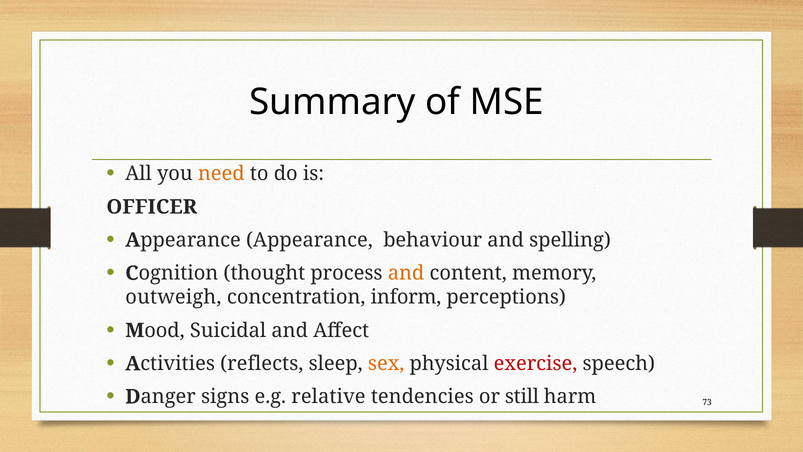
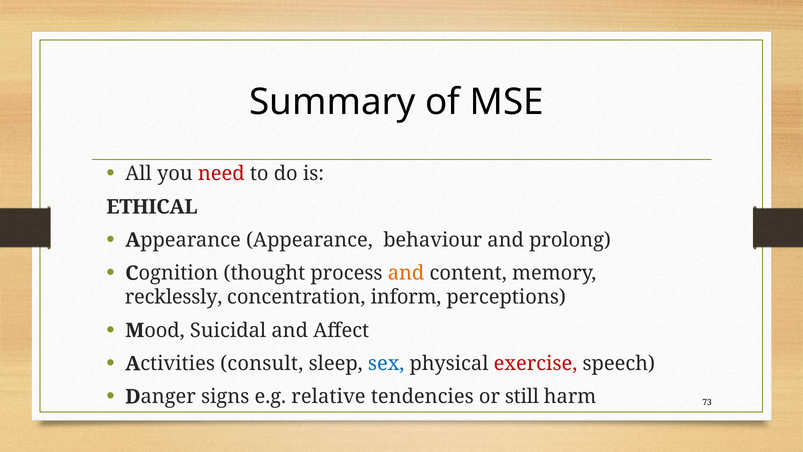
need colour: orange -> red (221, 174)
OFFICER: OFFICER -> ETHICAL (152, 207)
spelling: spelling -> prolong (570, 240)
outweigh: outweigh -> recklessly (174, 297)
reflects: reflects -> consult (262, 363)
sex colour: orange -> blue (386, 363)
